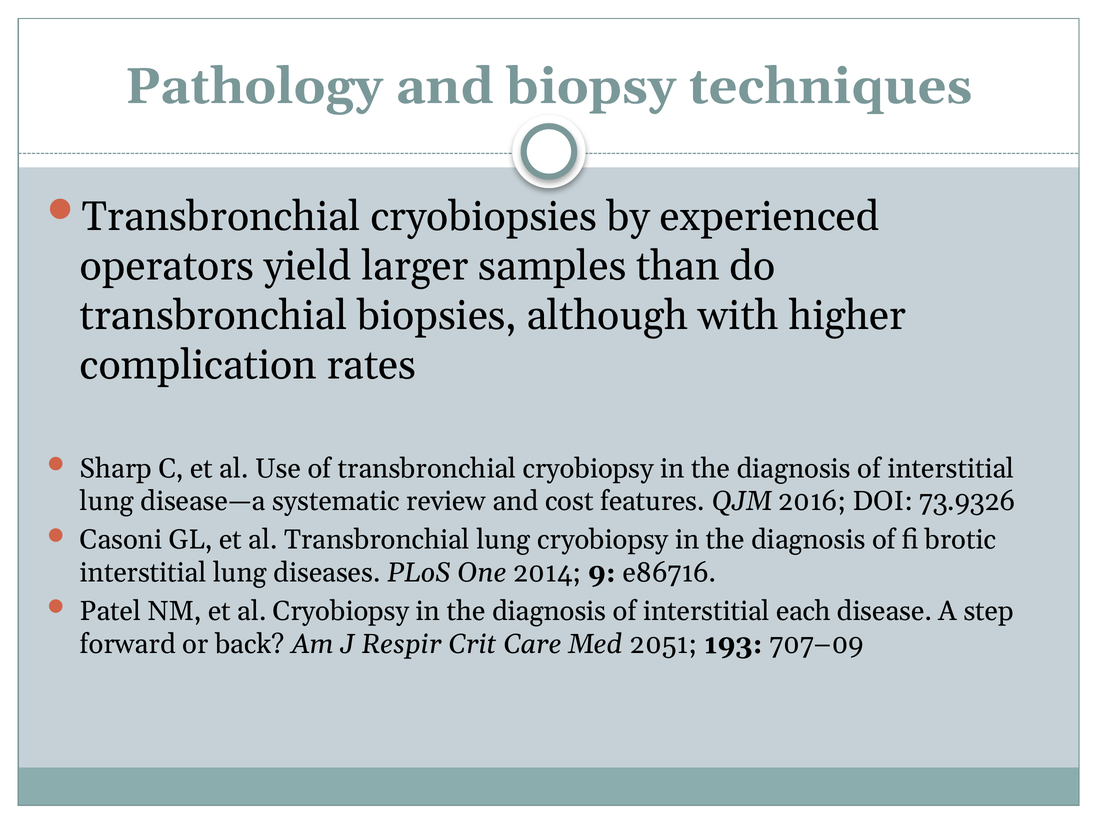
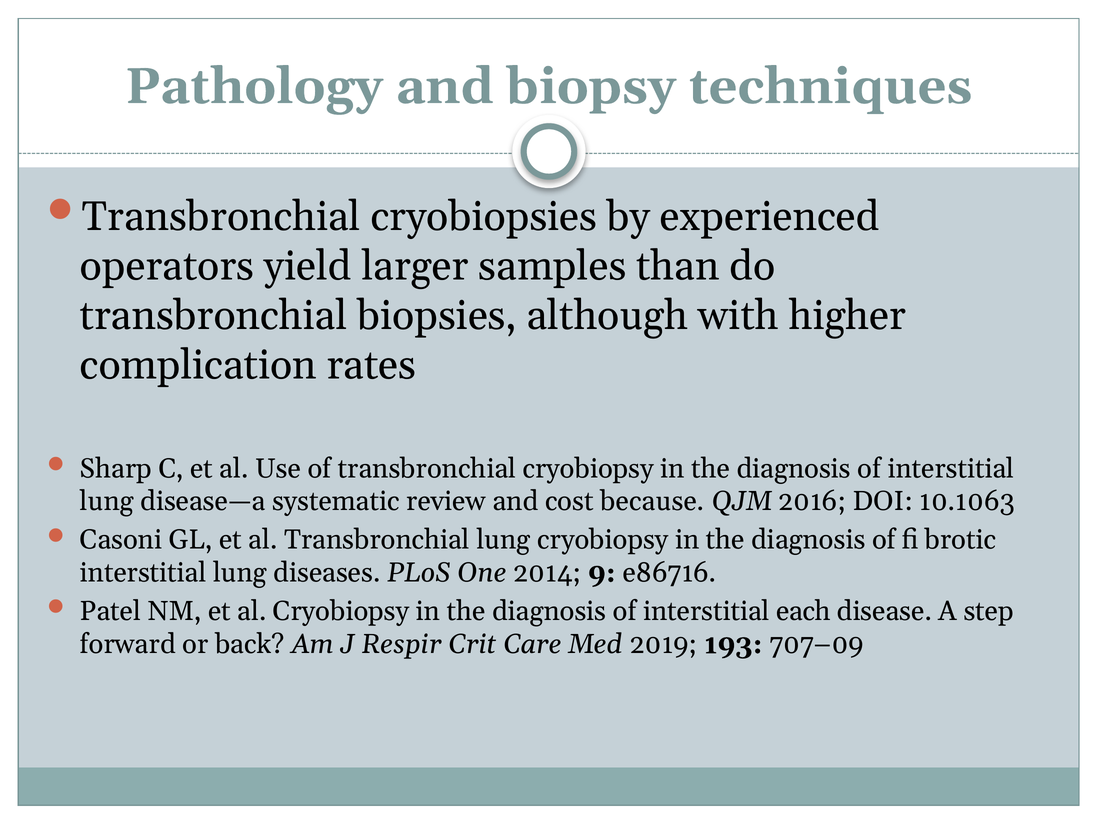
features: features -> because (652, 501)
73.9326: 73.9326 -> 10.1063 (967, 501)
2051: 2051 -> 2019 (664, 644)
